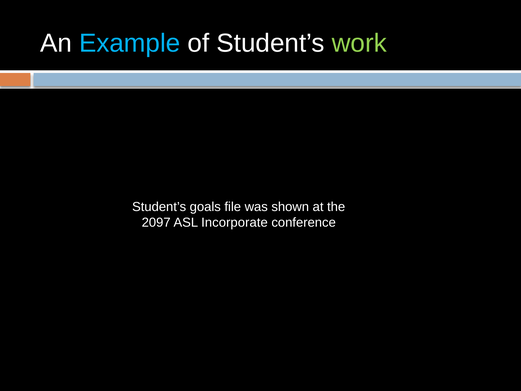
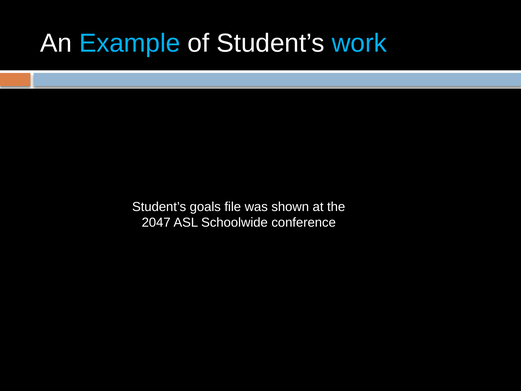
work colour: light green -> light blue (359, 43)
2097: 2097 -> 2047 (156, 222)
Incorporate: Incorporate -> Schoolwide (235, 222)
